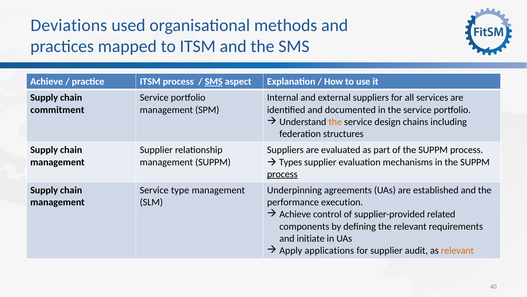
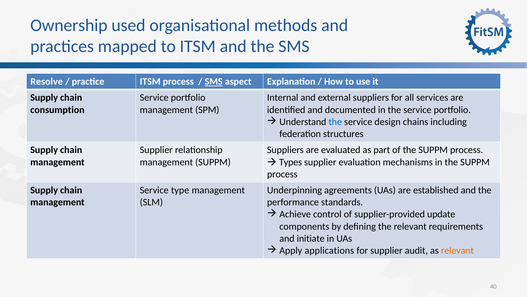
Deviations: Deviations -> Ownership (69, 25)
Achieve: Achieve -> Resolve (47, 81)
commitment: commitment -> consumption (57, 110)
the colour: orange -> blue (335, 122)
process underline: present -> none (282, 174)
execution: execution -> standards (342, 202)
related: related -> update (441, 214)
